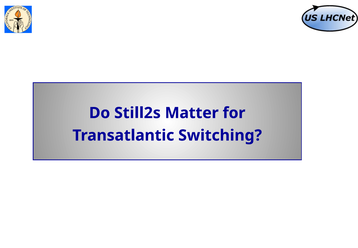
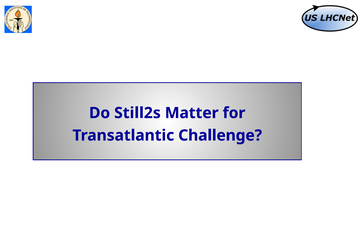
Switching: Switching -> Challenge (220, 135)
